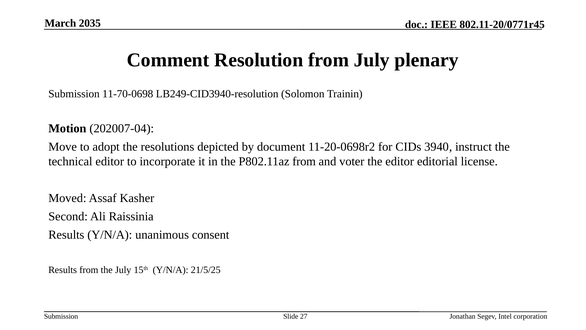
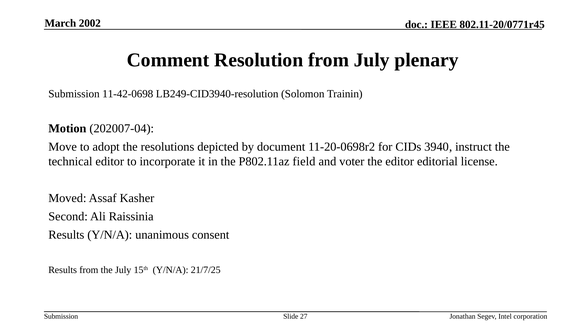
2035: 2035 -> 2002 (90, 23)
11-70-0698: 11-70-0698 -> 11-42-0698 (128, 94)
P802.11az from: from -> field (304, 161)
21/5/25: 21/5/25 -> 21/7/25 (206, 270)
